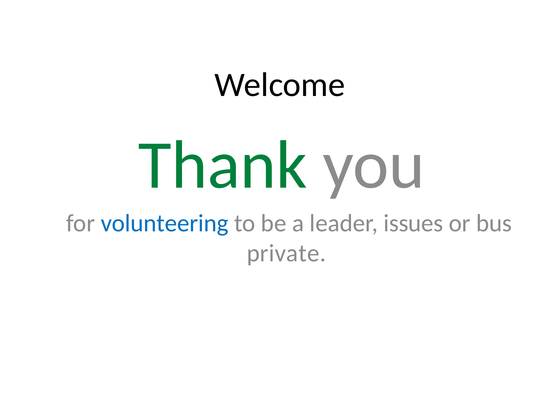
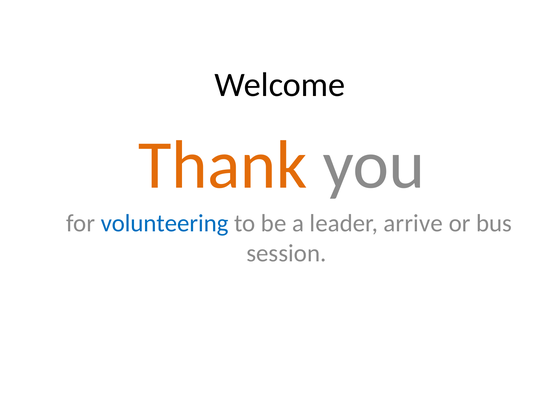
Thank colour: green -> orange (223, 165)
issues: issues -> arrive (413, 223)
private: private -> session (286, 253)
